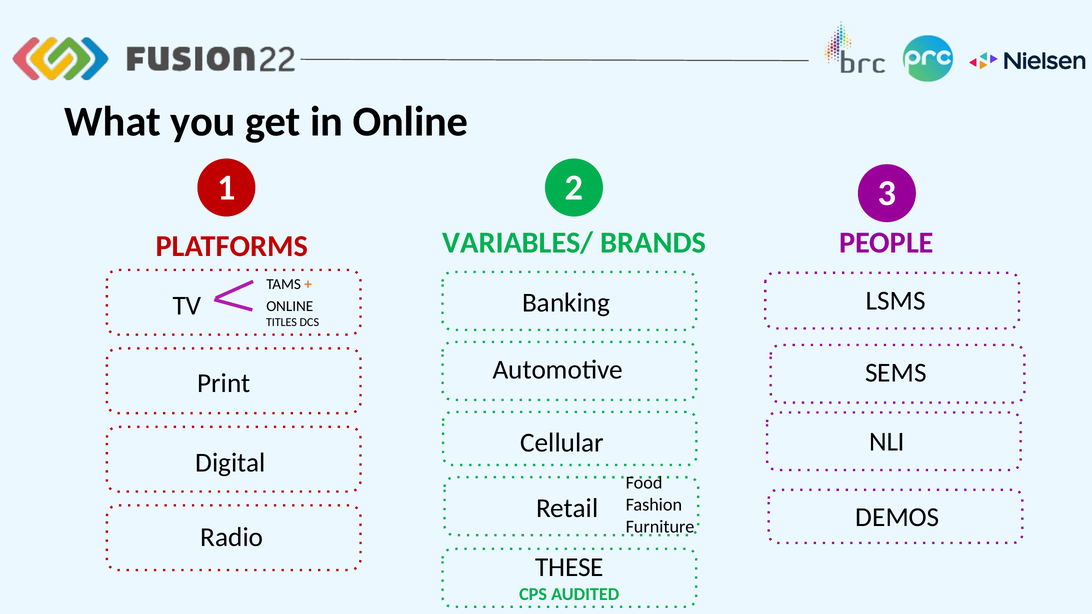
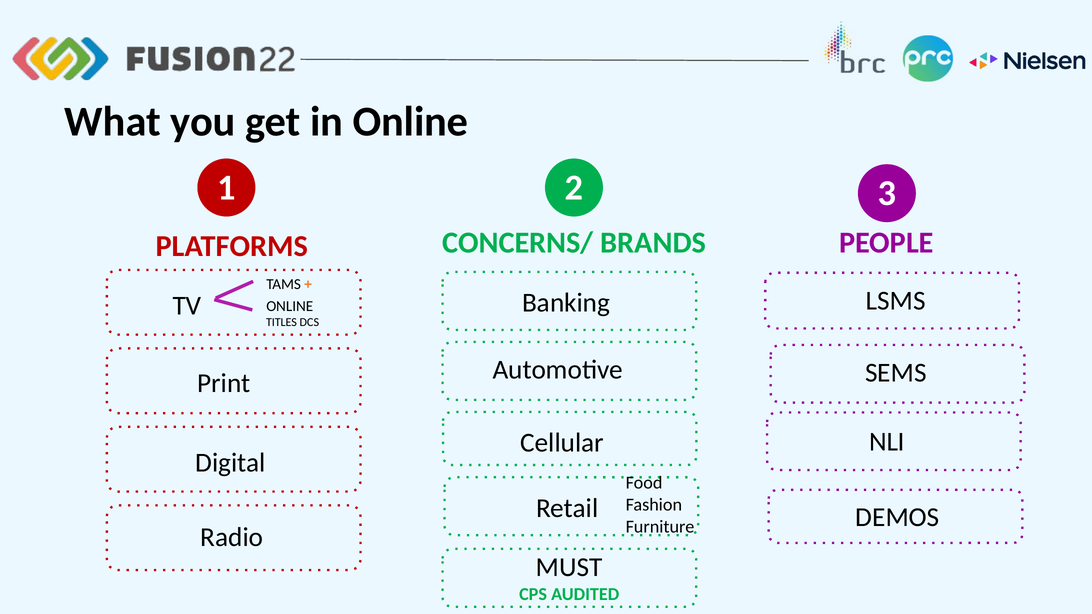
VARIABLES/: VARIABLES/ -> CONCERNS/ (518, 243)
THESE: THESE -> MUST (569, 568)
